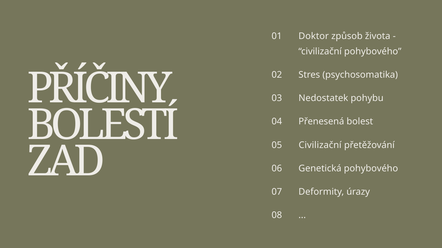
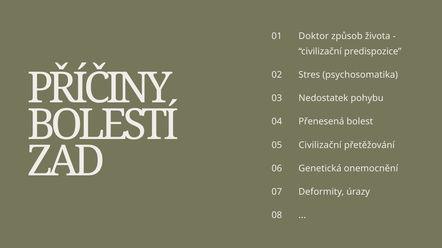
civilizační pohybového: pohybového -> predispozice (373, 52)
Genetická pohybového: pohybového -> onemocnění (371, 169)
